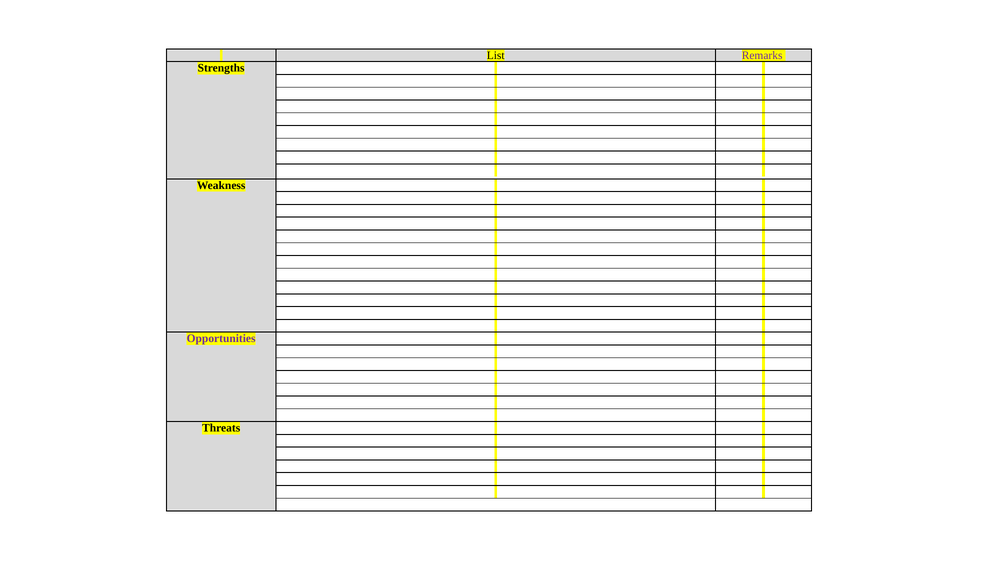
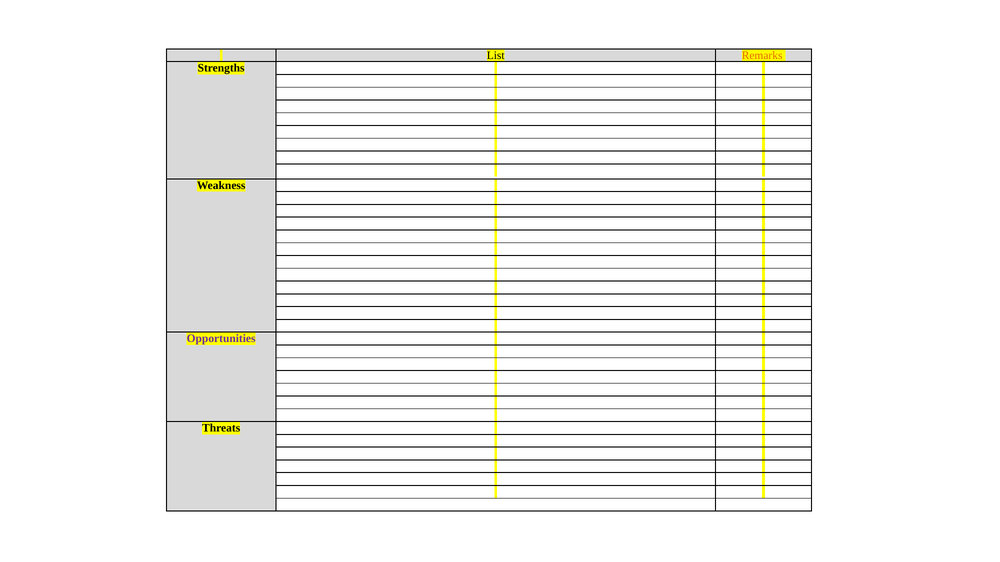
Remarks colour: purple -> orange (762, 55)
